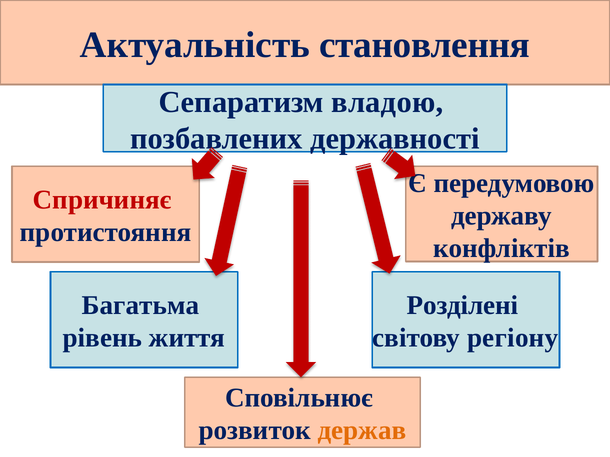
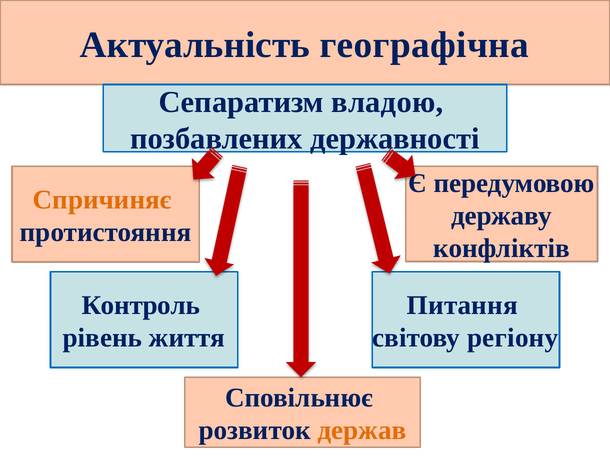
становлення: становлення -> географічна (424, 45)
Спричиняє colour: red -> orange (102, 200)
Багатьма: Багатьма -> Контроль (141, 306)
Розділені: Розділені -> Питання (462, 306)
